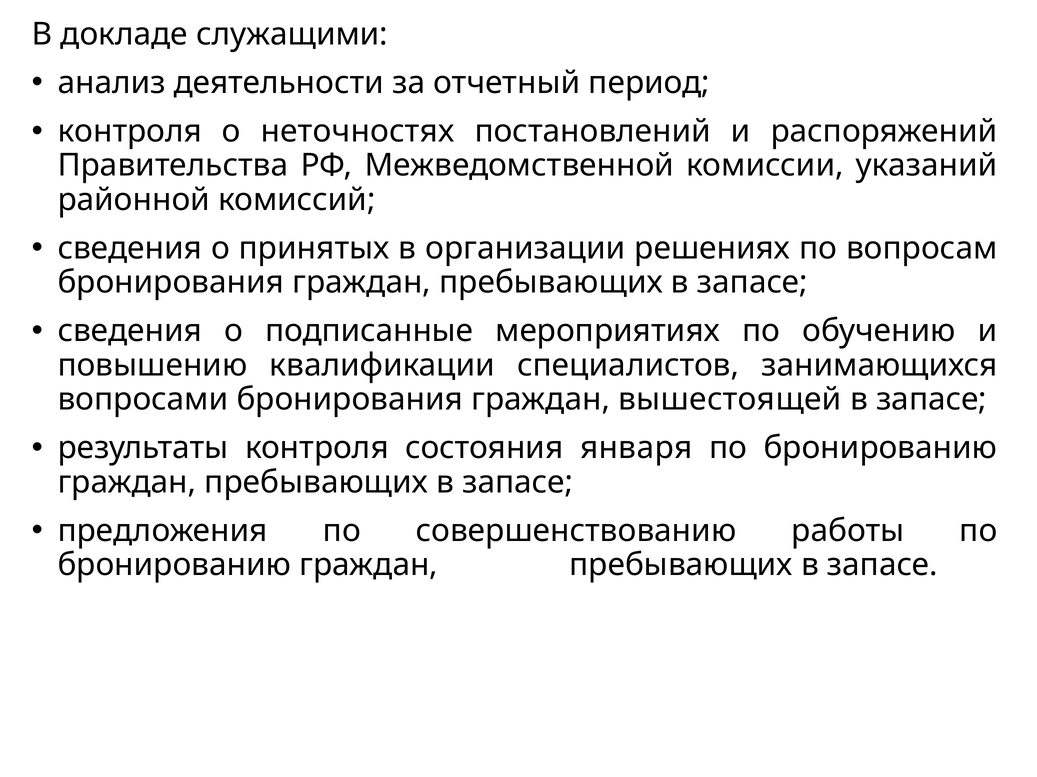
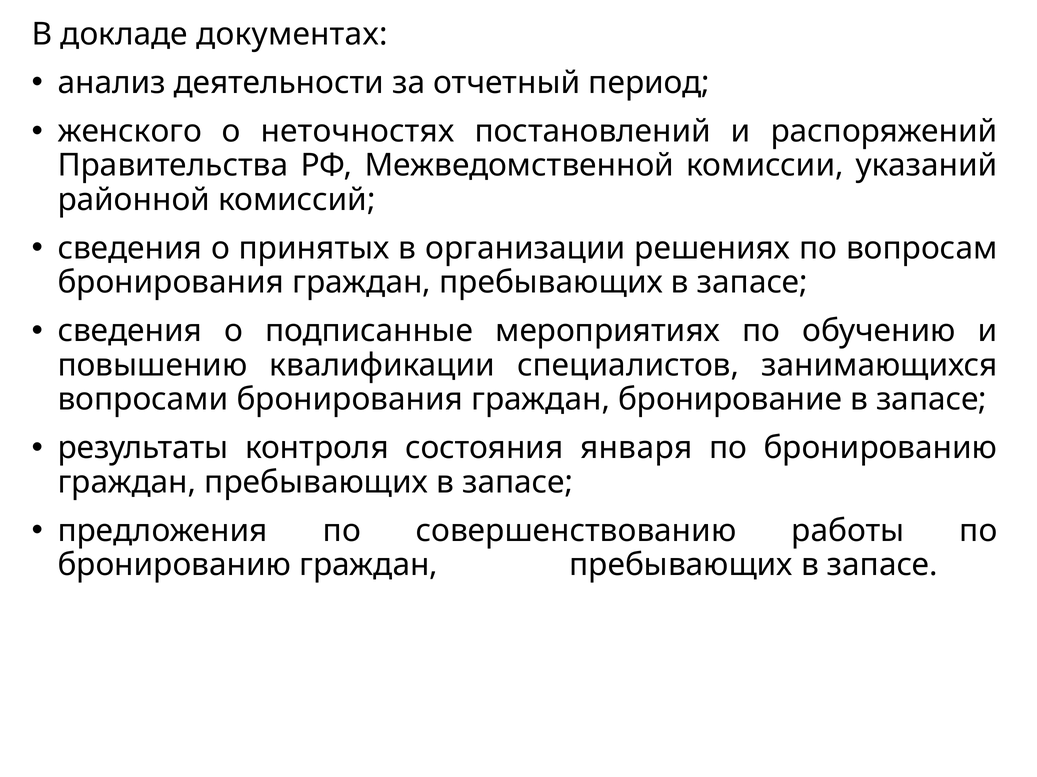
служащими: служащими -> документах (292, 34)
контроля: контроля -> женского (130, 131)
вышестоящей: вышестоящей -> бронирование (730, 400)
